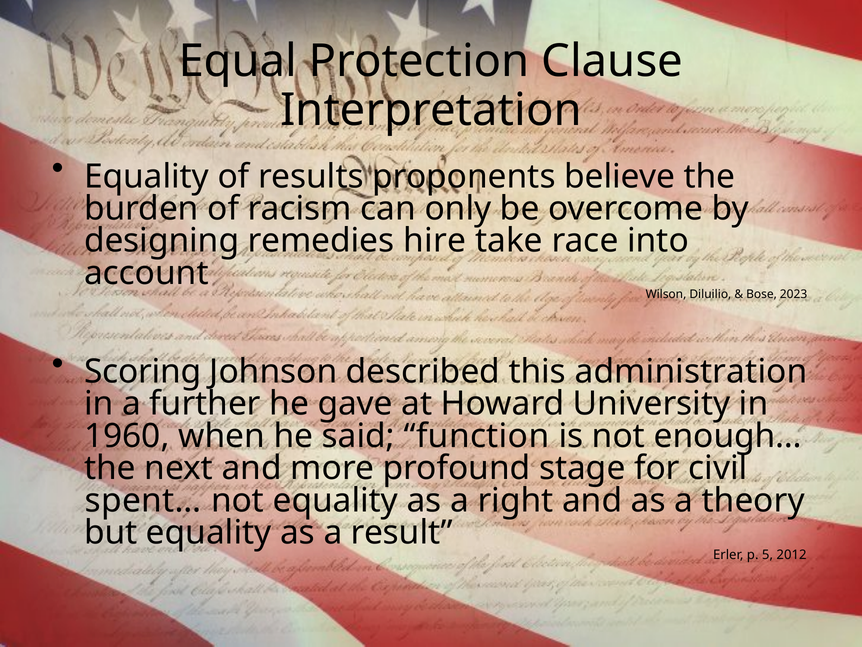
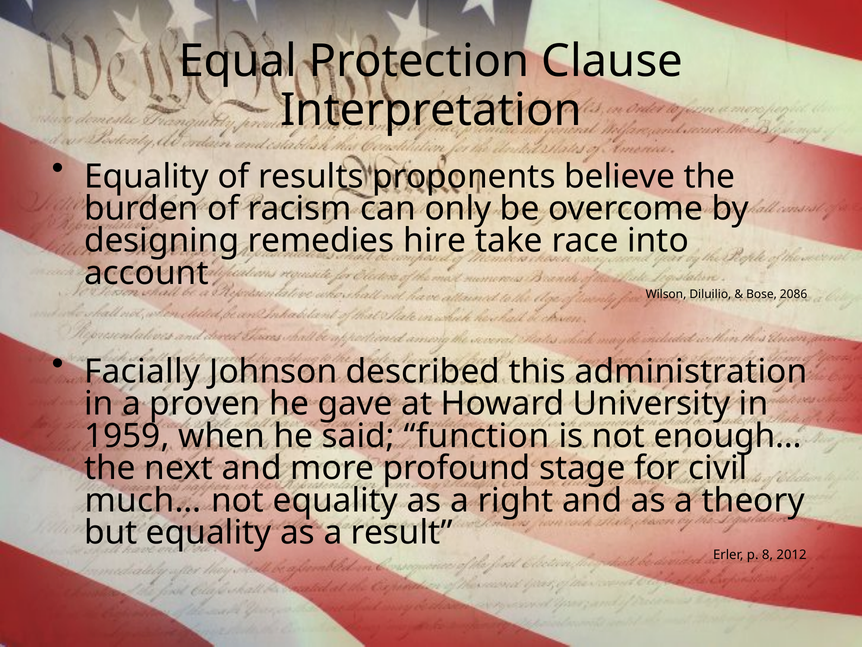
2023: 2023 -> 2086 (794, 294)
Scoring: Scoring -> Facially (142, 371)
further: further -> proven (205, 404)
1960: 1960 -> 1959 (127, 436)
spent…: spent… -> much… (143, 500)
5: 5 -> 8 (767, 554)
